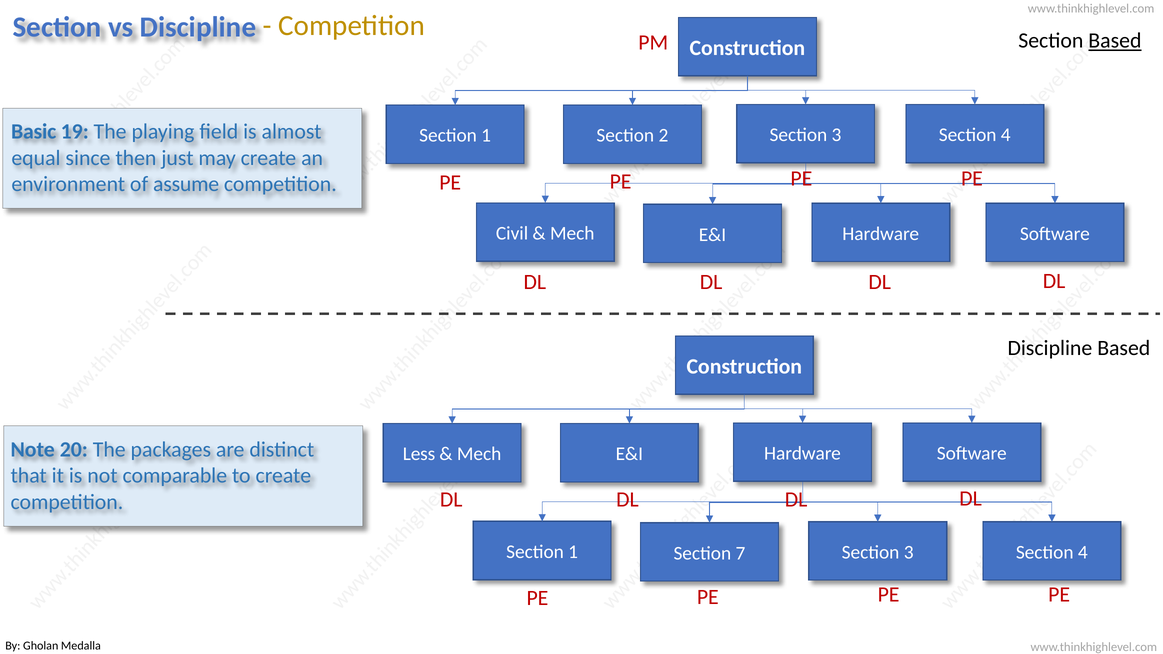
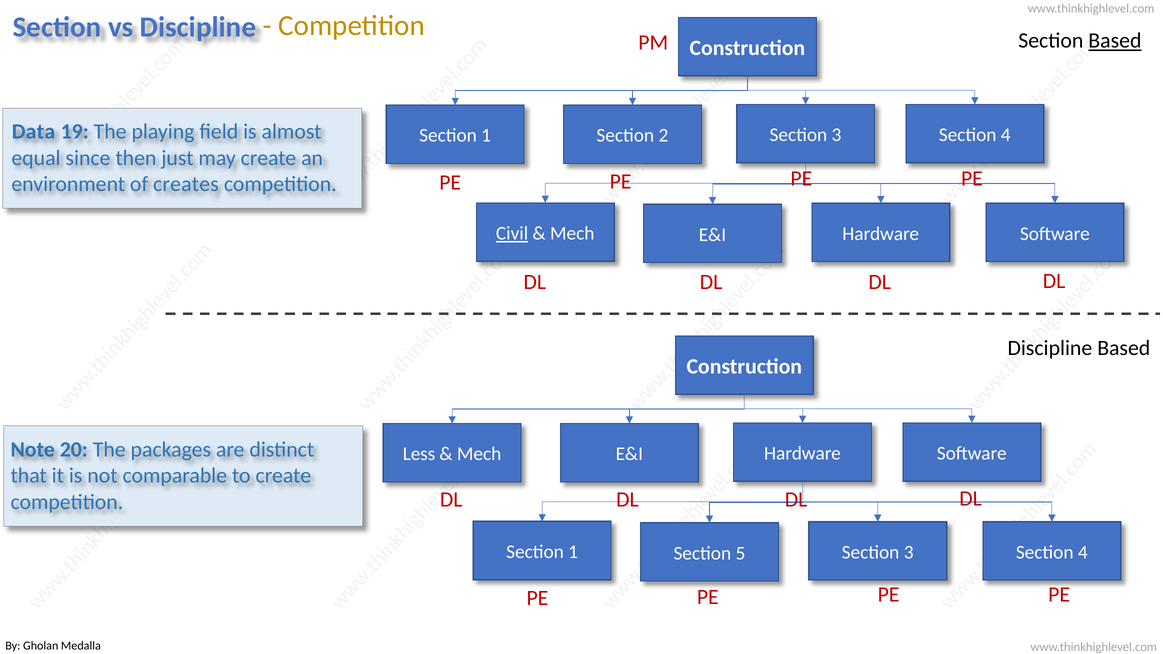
Basic: Basic -> Data (33, 132)
assume: assume -> creates (186, 184)
Civil underline: none -> present (512, 233)
7: 7 -> 5 (740, 553)
